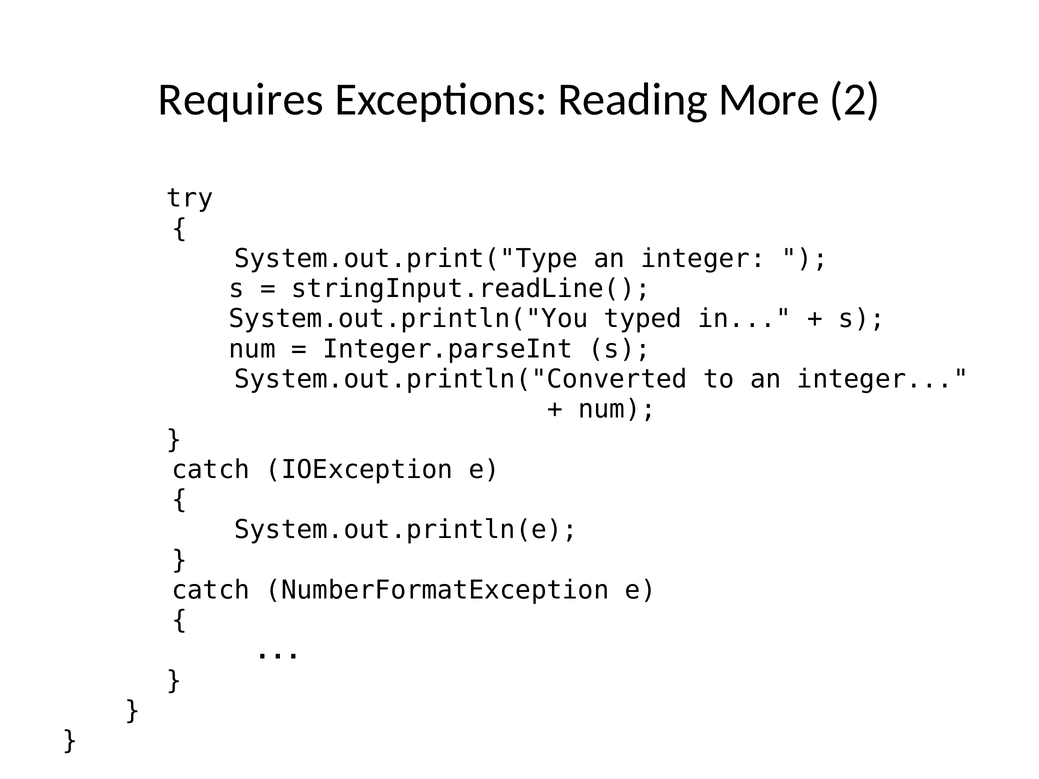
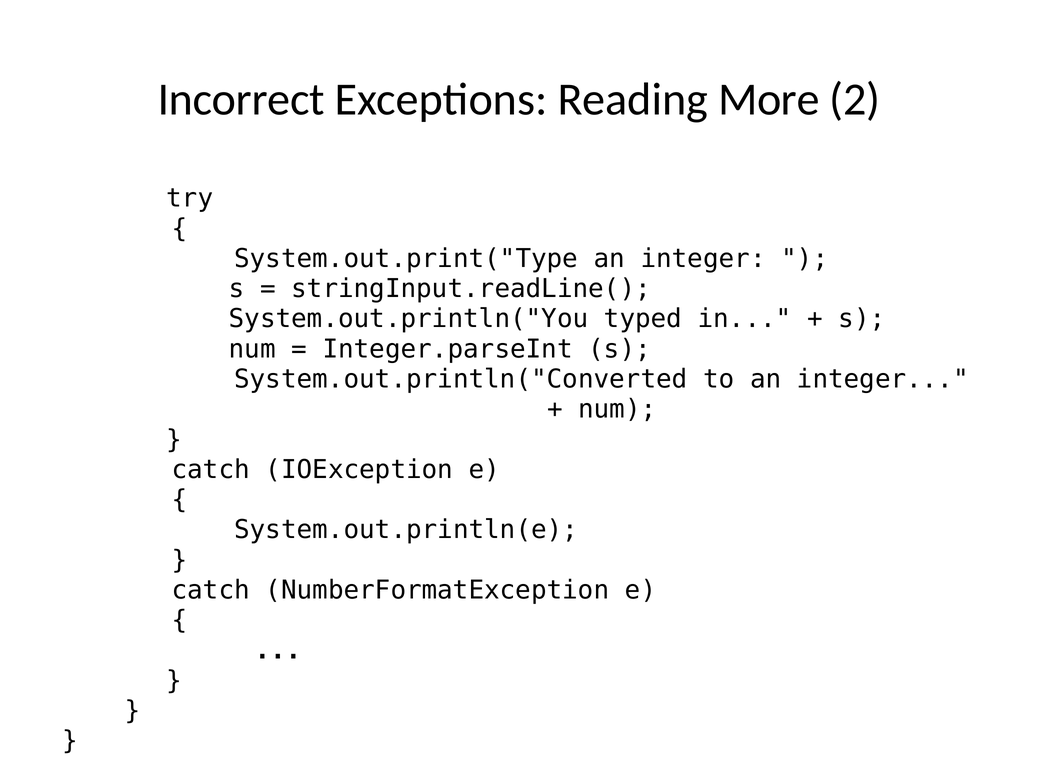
Requires: Requires -> Incorrect (241, 99)
